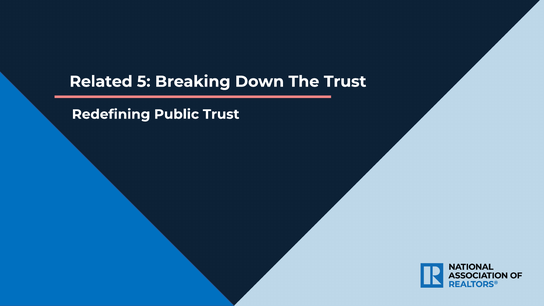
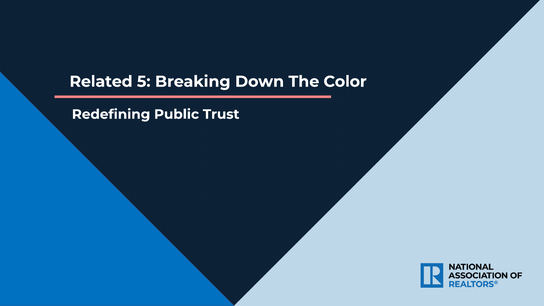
The Trust: Trust -> Color (345, 82)
